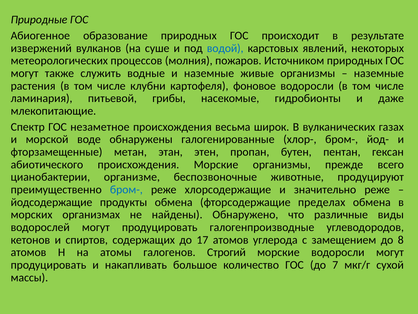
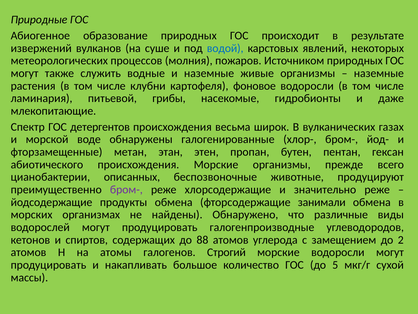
незаметное: незаметное -> детергентов (100, 127)
организме: организме -> описанных (132, 177)
бром- colour: blue -> purple (126, 189)
пределах: пределах -> занимали (322, 202)
17: 17 -> 88 (202, 240)
8: 8 -> 2 (401, 240)
7: 7 -> 5 (335, 265)
